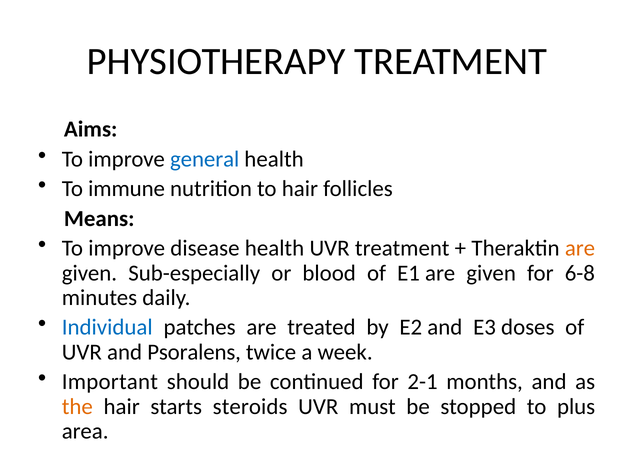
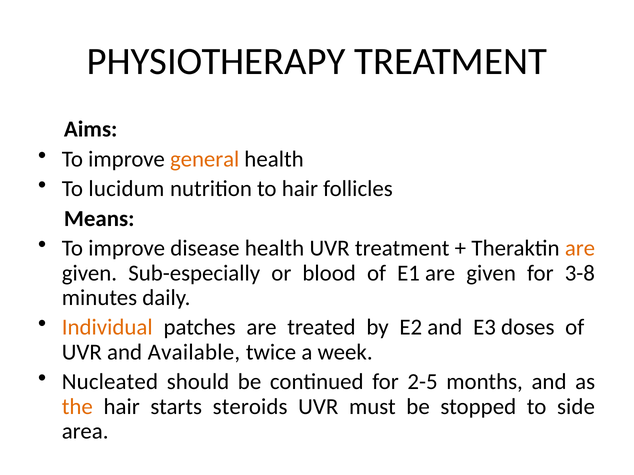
general colour: blue -> orange (205, 159)
immune: immune -> lucidum (126, 189)
6-8: 6-8 -> 3-8 (580, 273)
Individual colour: blue -> orange (107, 328)
Psoralens: Psoralens -> Available (194, 352)
Important: Important -> Nucleated (110, 382)
2-1: 2-1 -> 2-5 (423, 382)
plus: plus -> side (576, 407)
